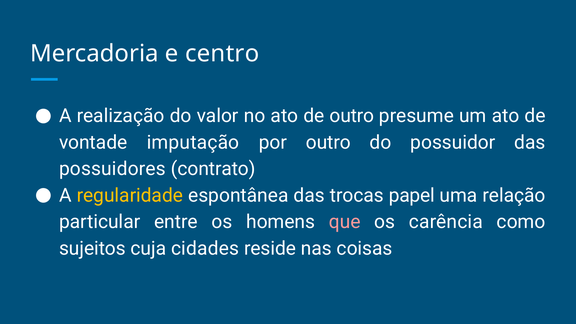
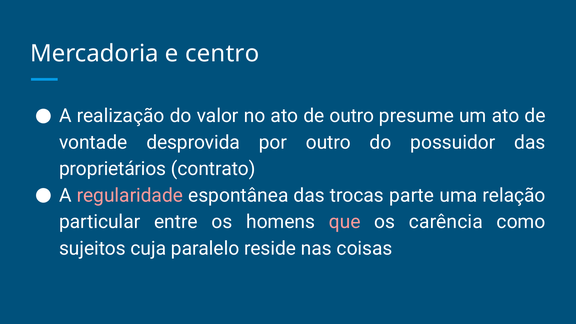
imputação: imputação -> desprovida (193, 142)
possuidores: possuidores -> proprietários (113, 169)
regularidade colour: yellow -> pink (130, 195)
papel: papel -> parte (412, 195)
cidades: cidades -> paralelo (205, 248)
